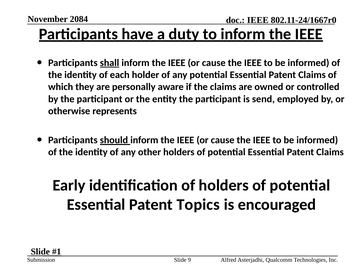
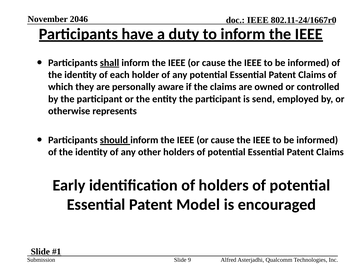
2084: 2084 -> 2046 (79, 19)
Topics: Topics -> Model (198, 205)
